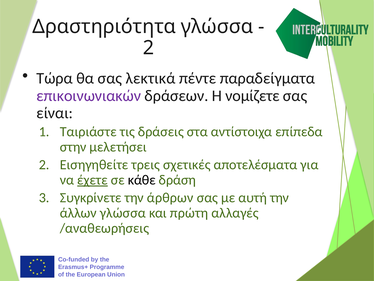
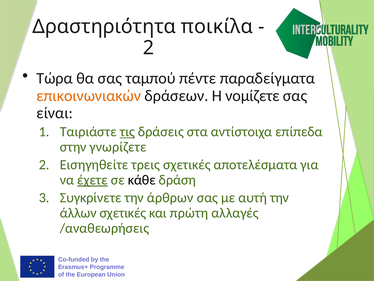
Δραστηριότητα γλώσσα: γλώσσα -> ποικίλα (217, 27)
λεκτικά: λεκτικά -> ταμπού (151, 78)
επικοινωνιακών colour: purple -> orange (89, 96)
τις underline: none -> present (127, 132)
μελετήσει: μελετήσει -> γνωρίζετε (118, 147)
άλλων γλώσσα: γλώσσα -> σχετικές (123, 213)
